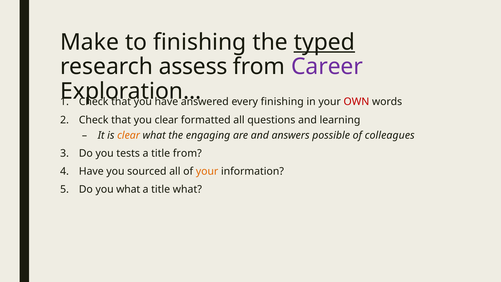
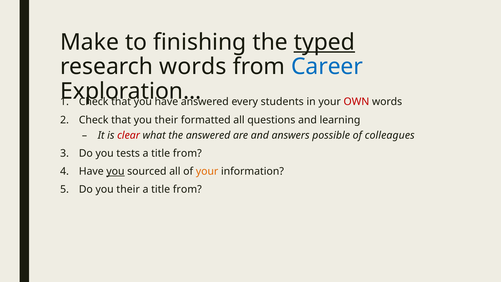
research assess: assess -> words (193, 67)
Career colour: purple -> blue (327, 67)
every finishing: finishing -> students (282, 102)
that you clear: clear -> their (166, 120)
clear colour: orange -> red (129, 135)
the engaging: engaging -> answered (208, 135)
you underline: none -> present (115, 171)
Do you what: what -> their (128, 189)
what: what -> from (187, 189)
